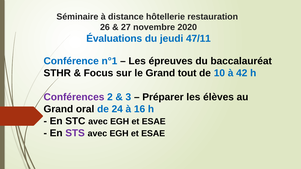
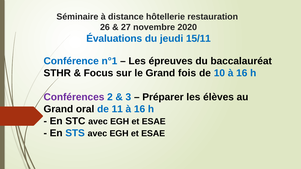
47/11: 47/11 -> 15/11 (198, 39)
tout: tout -> fois (187, 73)
10 à 42: 42 -> 16 (242, 73)
24: 24 -> 11 (117, 109)
STS colour: purple -> blue (75, 133)
